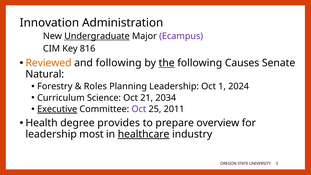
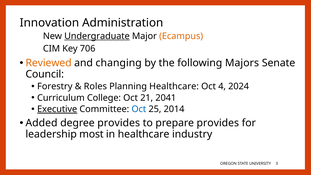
Ecampus colour: purple -> orange (181, 36)
816: 816 -> 706 (88, 49)
and following: following -> changing (119, 63)
the underline: present -> none (167, 63)
Causes: Causes -> Majors (242, 63)
Natural: Natural -> Council (45, 74)
Planning Leadership: Leadership -> Healthcare (174, 86)
1: 1 -> 4 (222, 86)
Science: Science -> College (104, 98)
2034: 2034 -> 2041 (166, 98)
Oct colour: purple -> blue (139, 109)
2011: 2011 -> 2014 (174, 109)
Health: Health -> Added (42, 123)
prepare overview: overview -> provides (218, 123)
healthcare underline: present -> none (144, 134)
